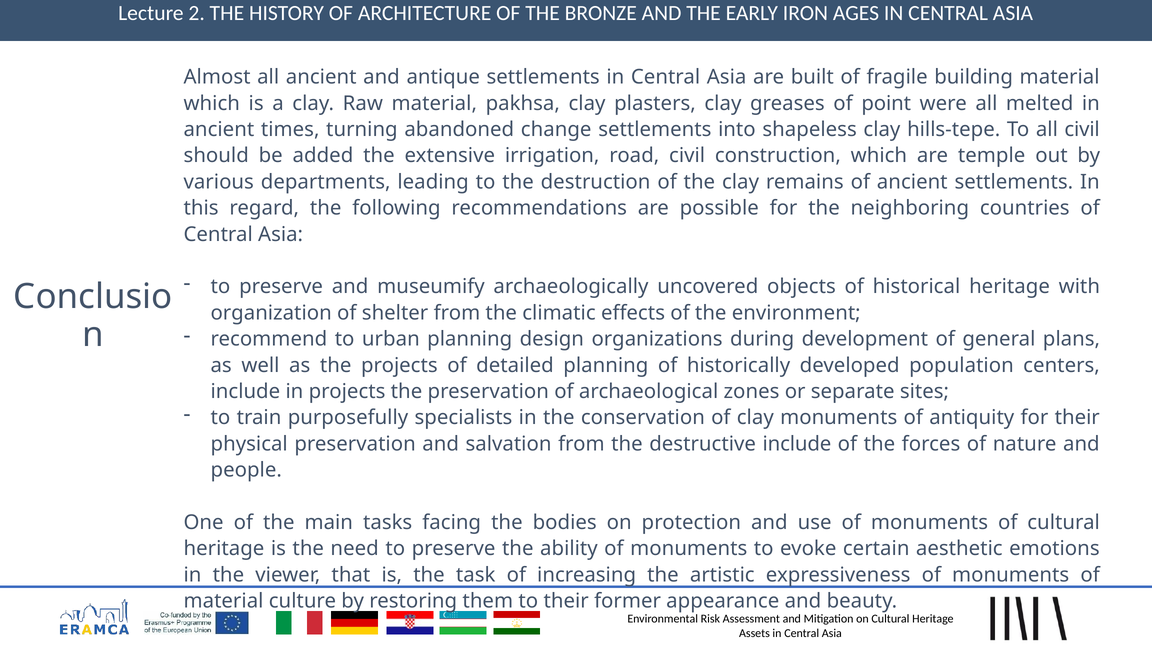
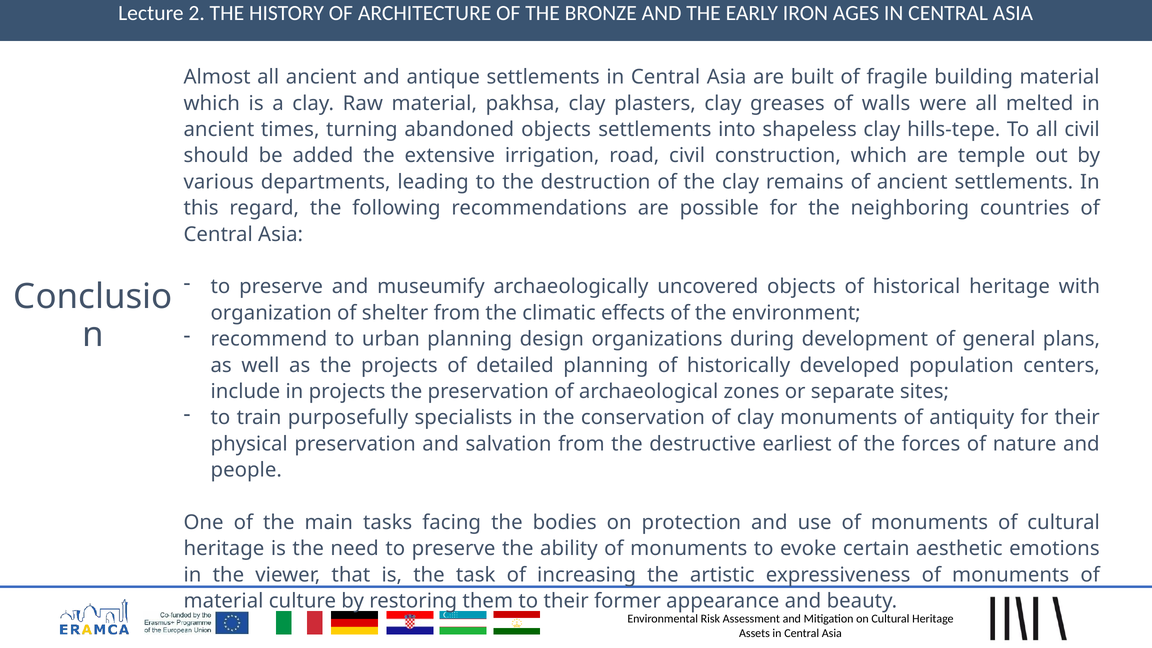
point: point -> walls (886, 103)
abandoned change: change -> objects (556, 130)
destructive include: include -> earliest (797, 444)
